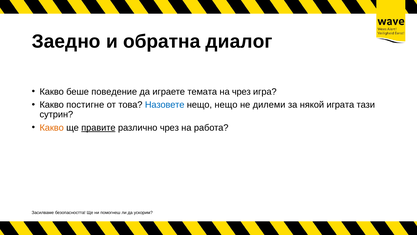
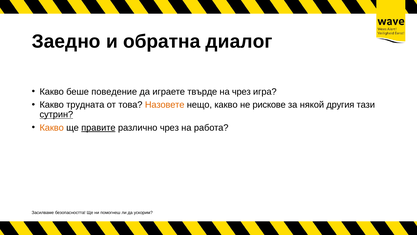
темата: темата -> твърде (202, 92)
постигне: постигне -> трудната (85, 105)
Назовете colour: blue -> orange (165, 105)
нещо нещо: нещо -> какво (226, 105)
дилеми: дилеми -> рискове (269, 105)
играта: играта -> другия (340, 105)
сутрин underline: none -> present (56, 114)
